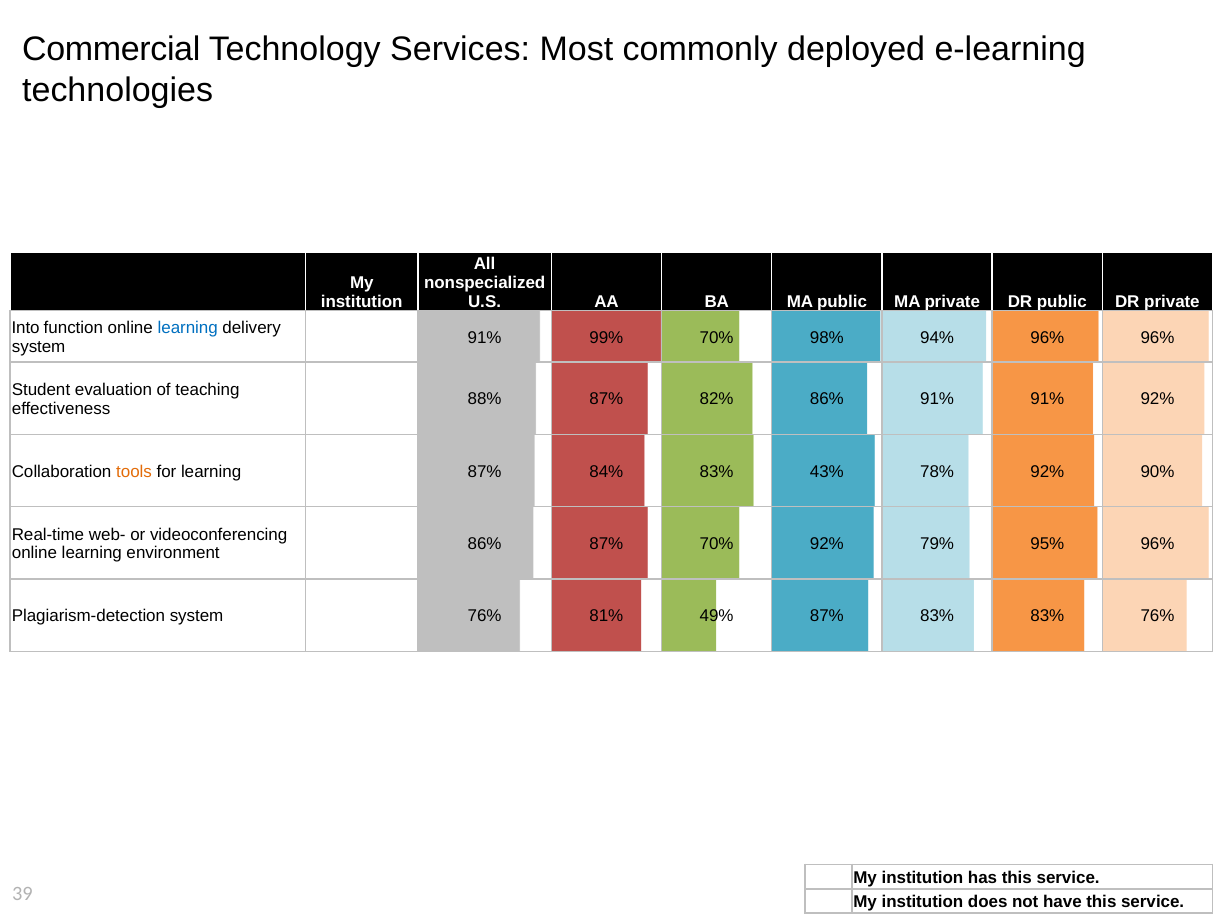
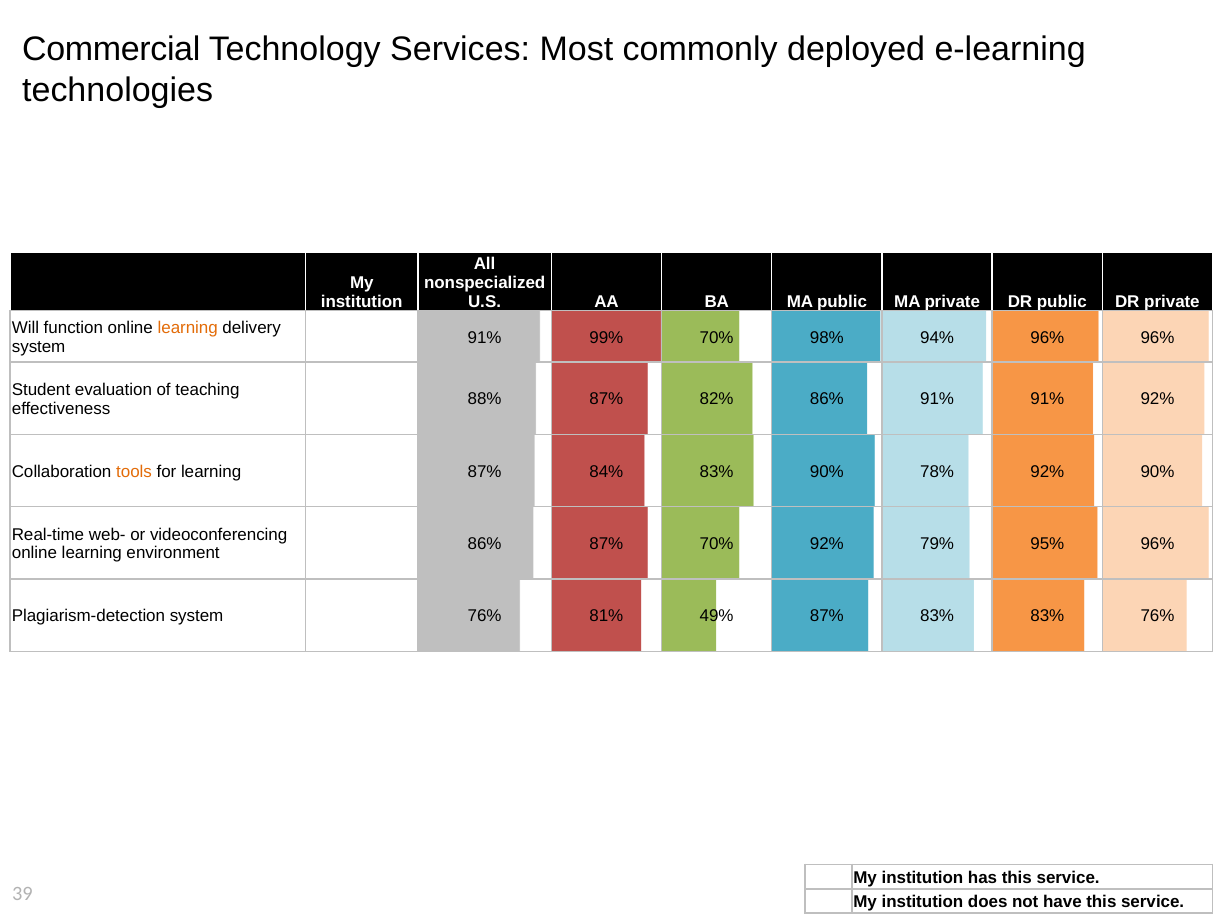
Into: Into -> Will (26, 328)
learning colour: blue -> orange (188, 328)
83% 43%: 43% -> 90% (827, 471)
